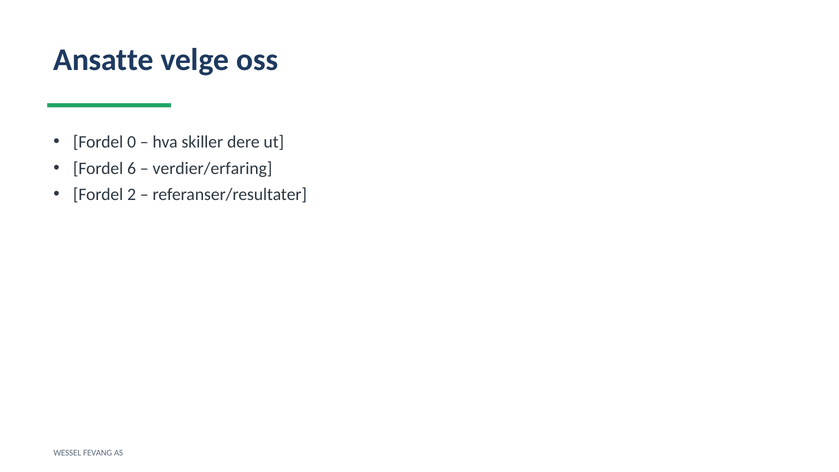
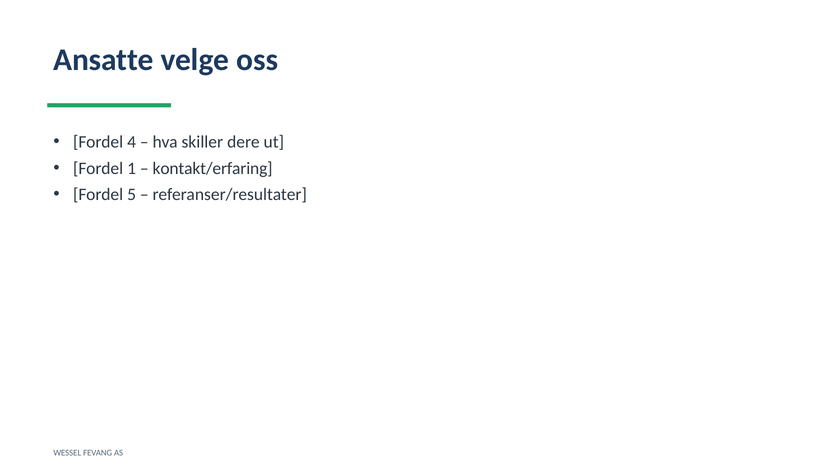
0: 0 -> 4 (132, 142)
6: 6 -> 1 (132, 168)
verdier/erfaring: verdier/erfaring -> kontakt/erfaring (213, 168)
2: 2 -> 5 (132, 195)
